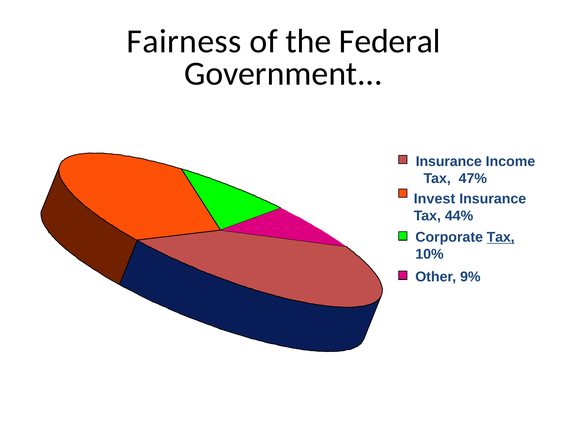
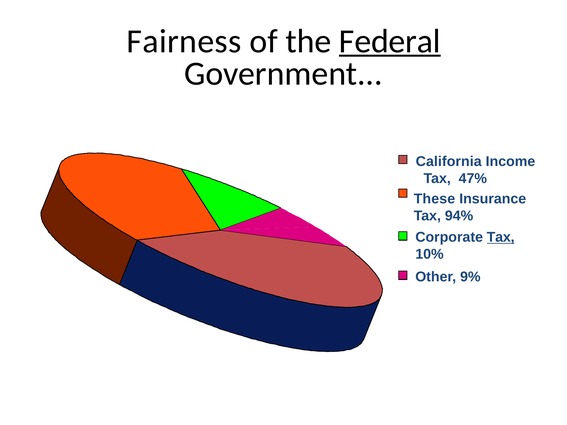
Federal underline: none -> present (390, 41)
Insurance: Insurance -> California (449, 162)
Invest: Invest -> These (434, 199)
44%: 44% -> 94% (459, 216)
